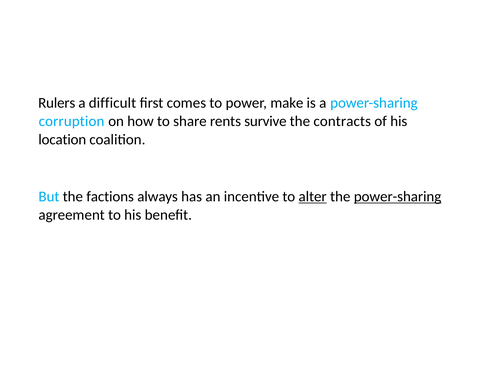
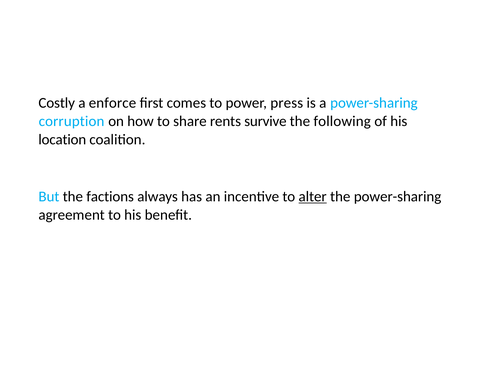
Rulers: Rulers -> Costly (57, 103)
difficult: difficult -> enforce (112, 103)
make: make -> press (287, 103)
contracts: contracts -> following (342, 121)
power-sharing underline: present -> none (398, 197)
